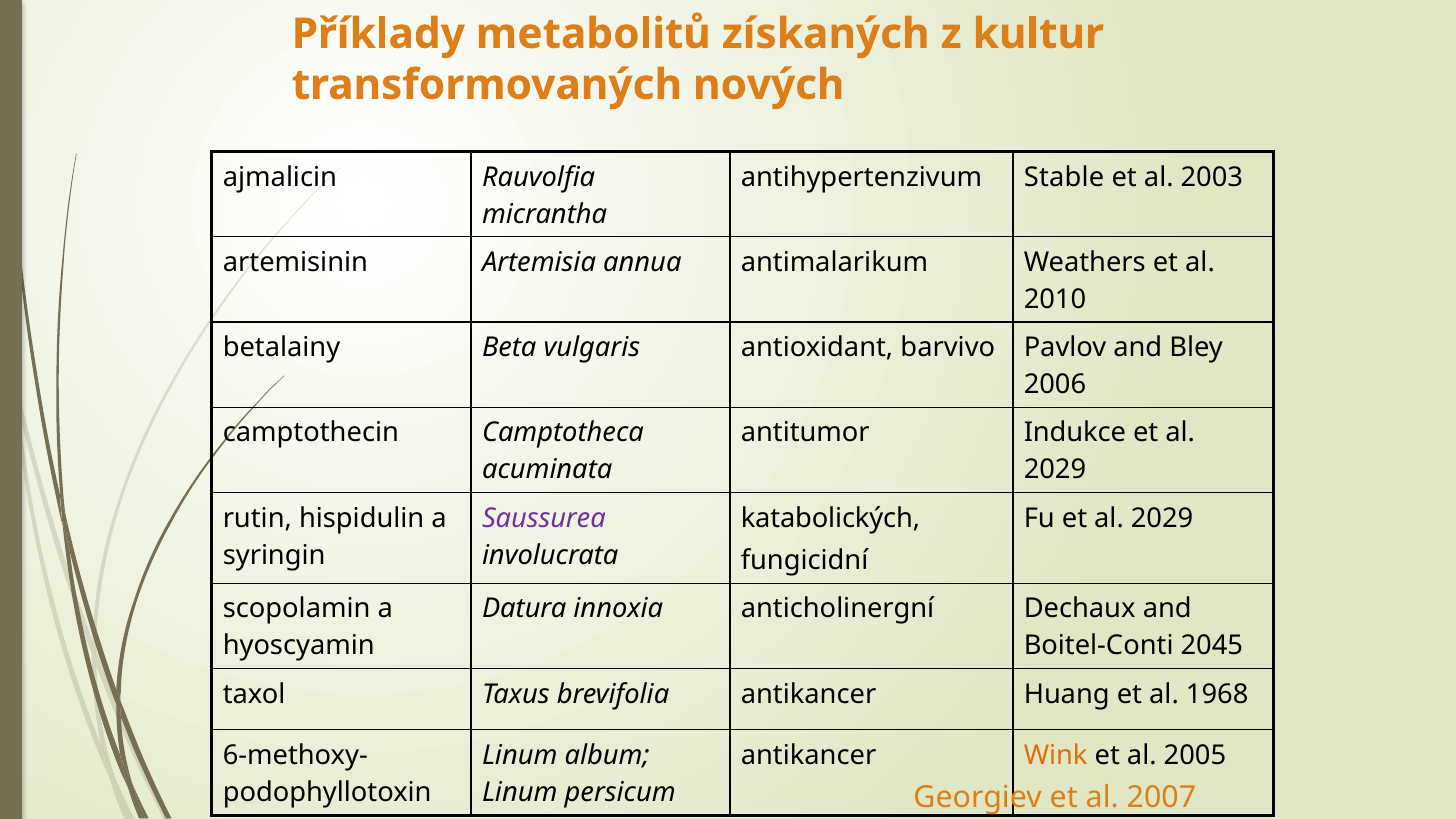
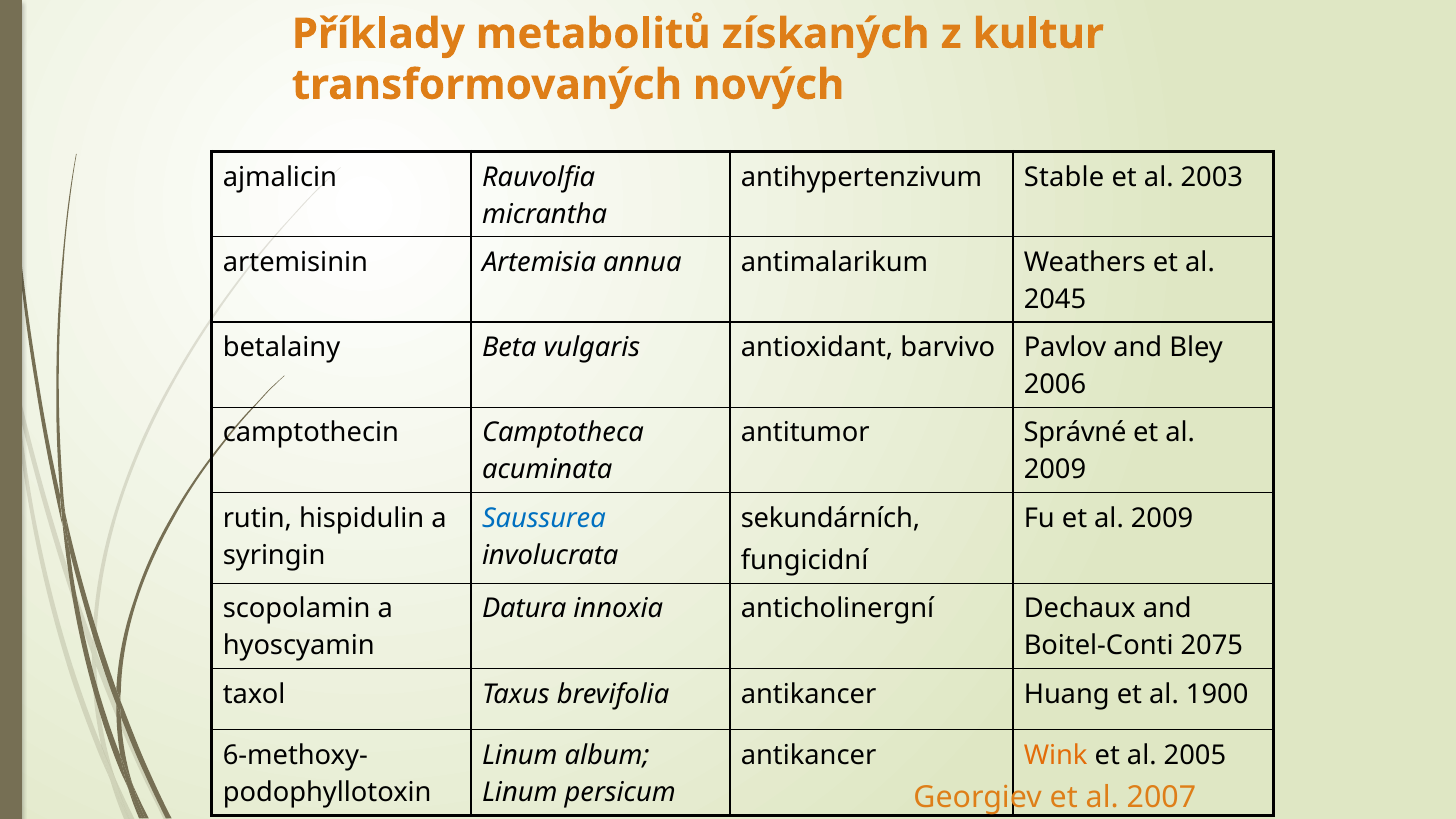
2010: 2010 -> 2045 (1055, 299)
Indukce: Indukce -> Správné (1075, 433)
2029: 2029 -> 2009 (1055, 470)
Saussurea colour: purple -> blue (544, 518)
katabolických: katabolických -> sekundárních (830, 518)
Fu et al 2029: 2029 -> 2009 (1162, 518)
2045: 2045 -> 2075 (1212, 646)
1968: 1968 -> 1900 (1217, 694)
